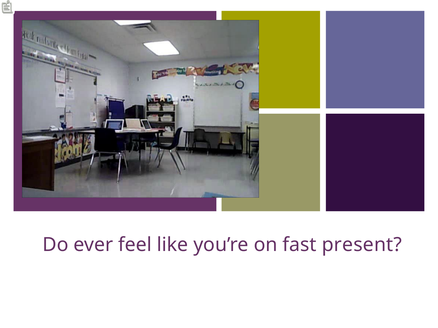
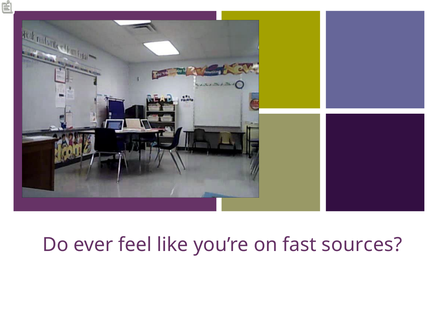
present: present -> sources (362, 245)
